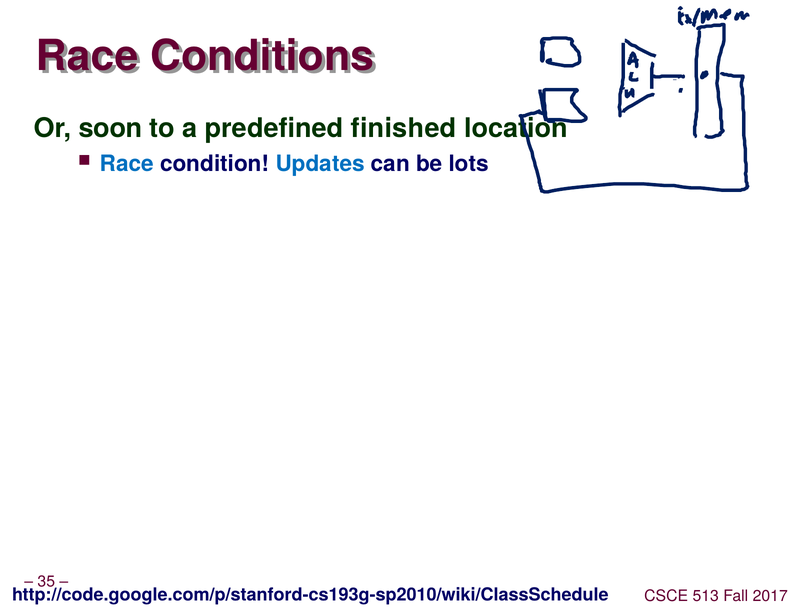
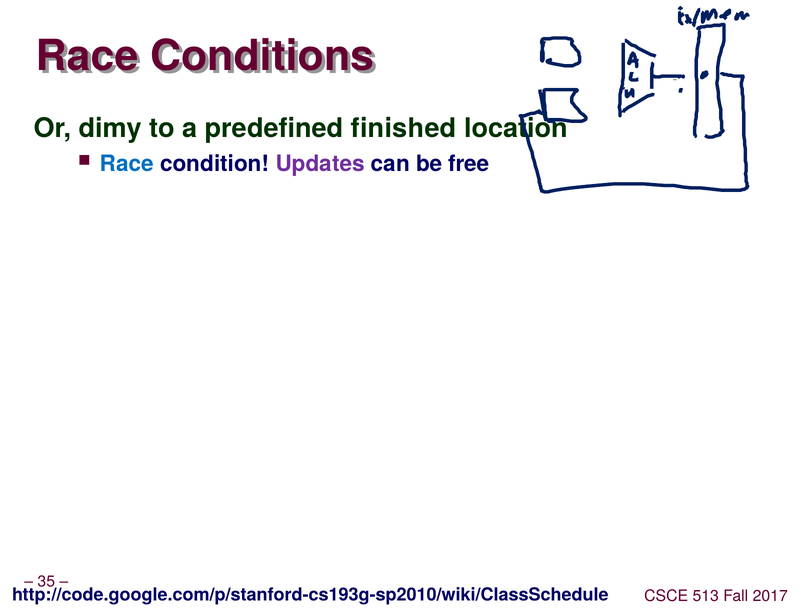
soon: soon -> dimy (110, 128)
Updates colour: blue -> purple (320, 164)
lots: lots -> free (469, 164)
